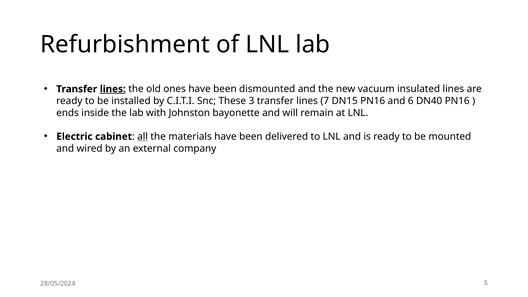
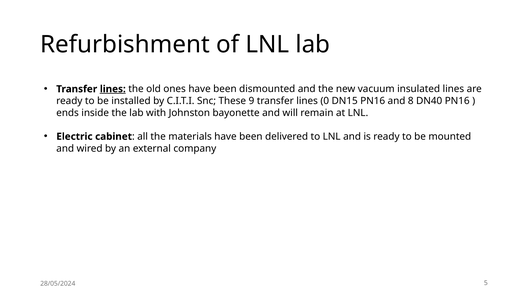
3: 3 -> 9 (251, 101)
7: 7 -> 0 (325, 101)
6: 6 -> 8 (411, 101)
all underline: present -> none (143, 137)
